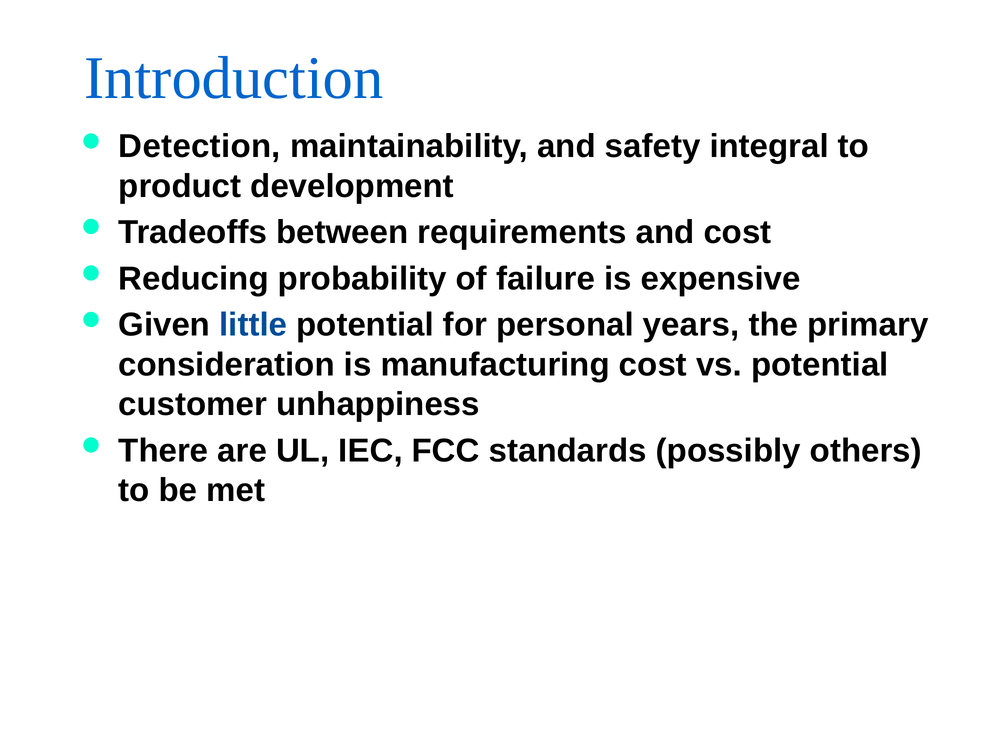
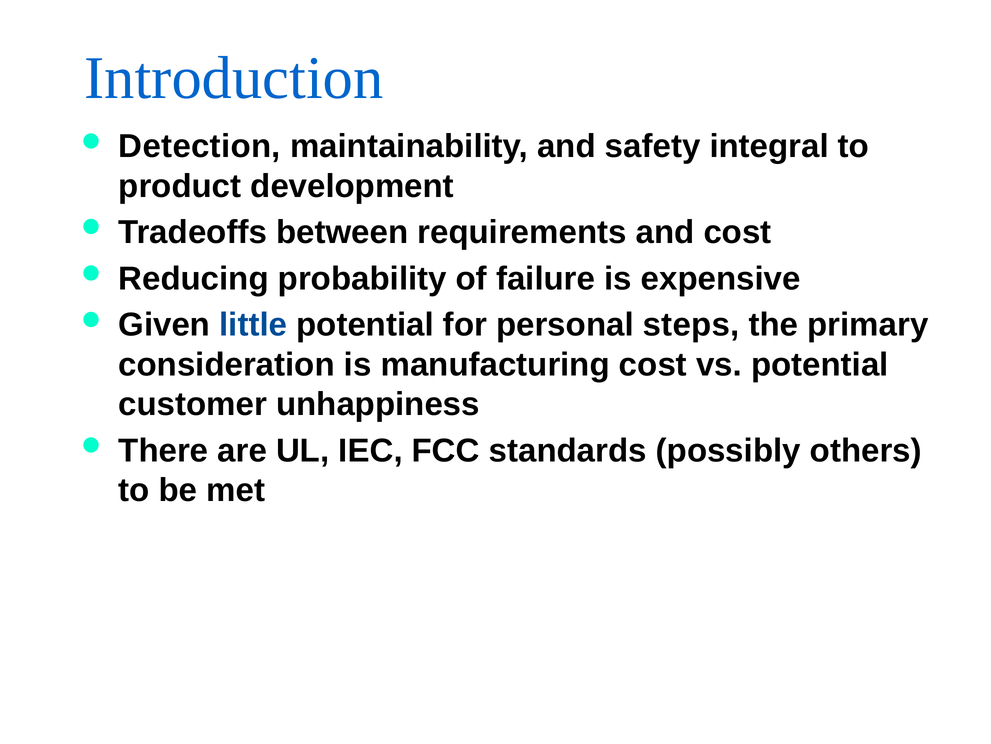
years: years -> steps (691, 325)
